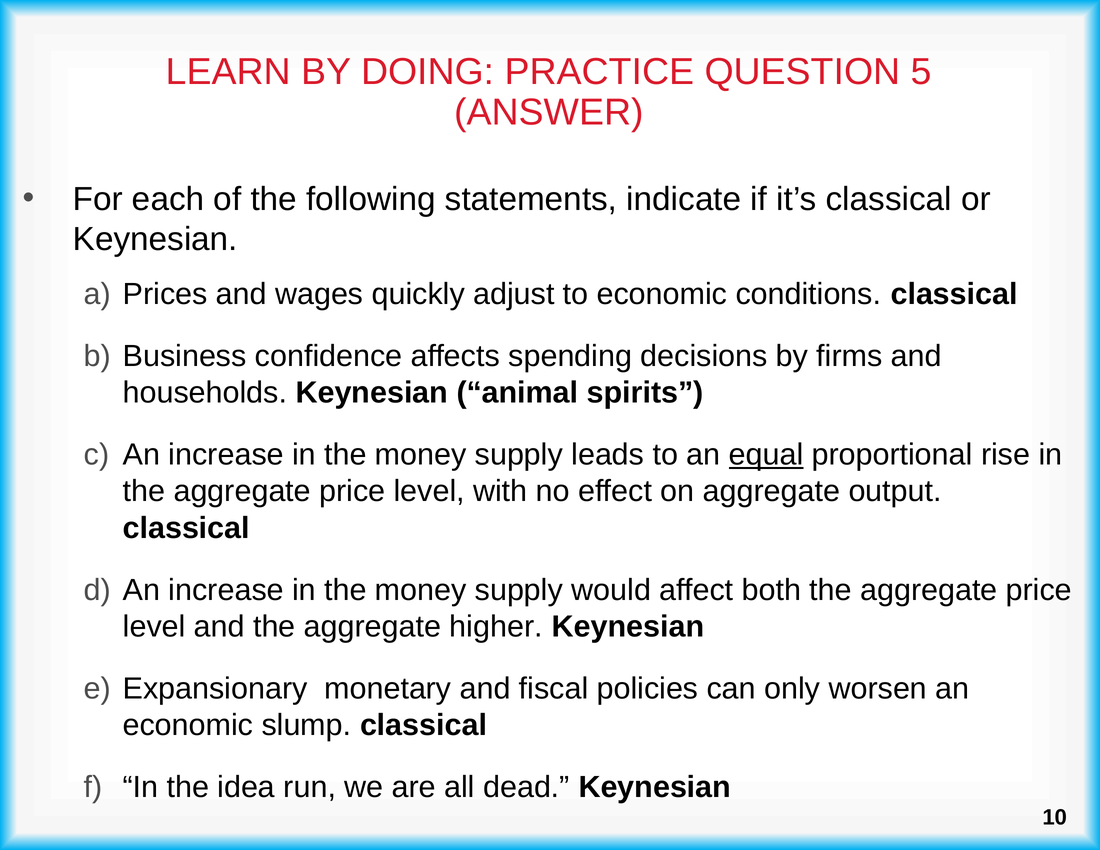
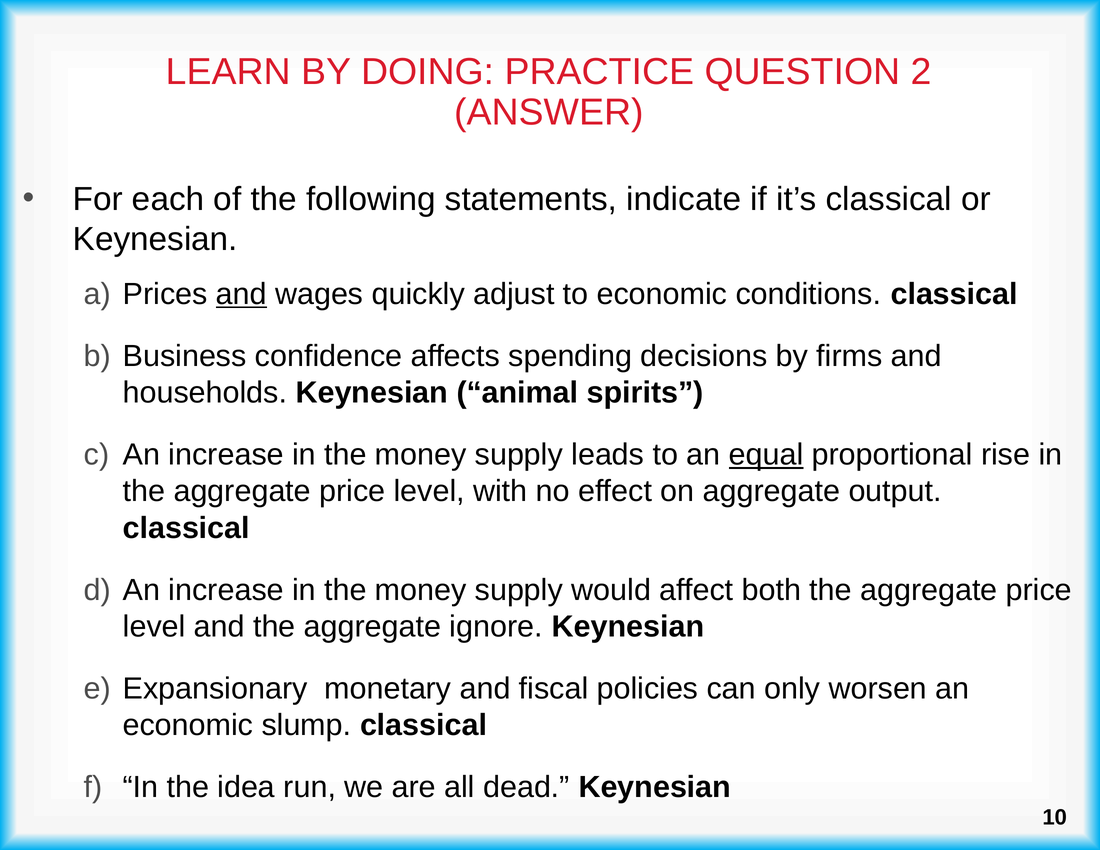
5: 5 -> 2 (921, 72)
and underline: none -> present (241, 294)
higher: higher -> ignore (496, 627)
